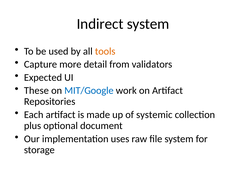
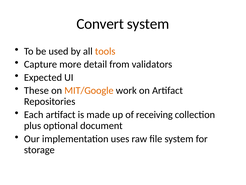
Indirect: Indirect -> Convert (100, 24)
MIT/Google colour: blue -> orange (89, 90)
systemic: systemic -> receiving (154, 114)
